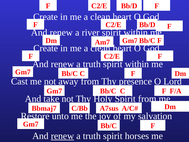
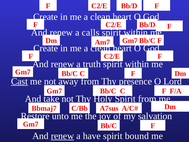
river: river -> calls (91, 32)
Cast underline: none -> present (19, 81)
truth: truth -> have (92, 136)
horses: horses -> bound (137, 136)
